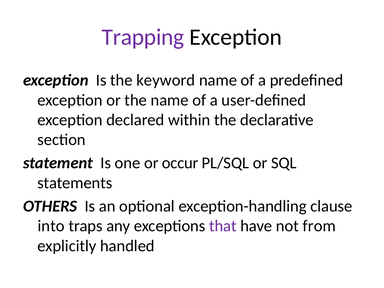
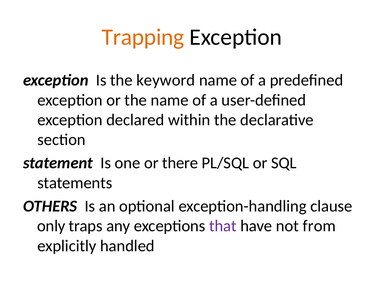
Trapping colour: purple -> orange (143, 37)
occur: occur -> there (180, 163)
into: into -> only (51, 226)
